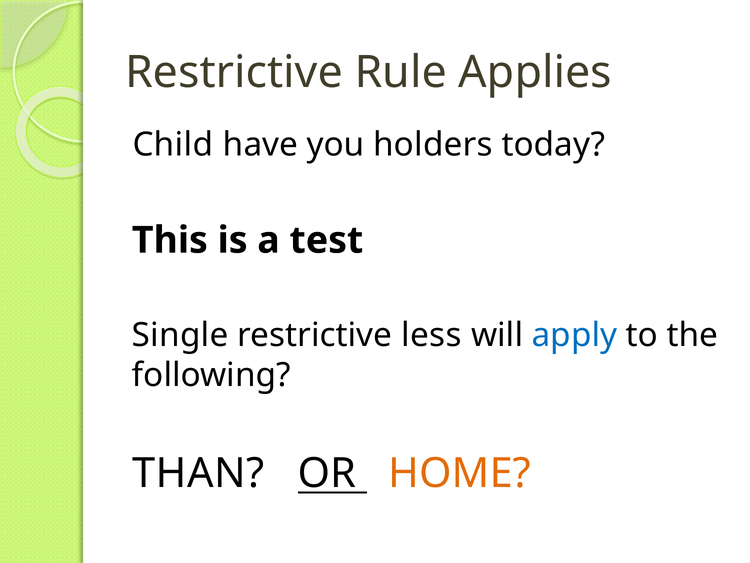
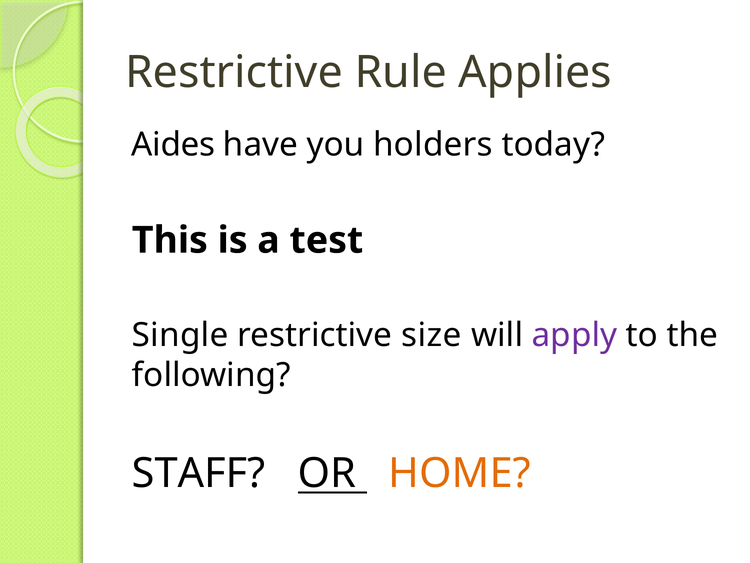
Child: Child -> Aides (173, 145)
less: less -> size (431, 335)
apply colour: blue -> purple (574, 335)
THAN: THAN -> STAFF (199, 473)
